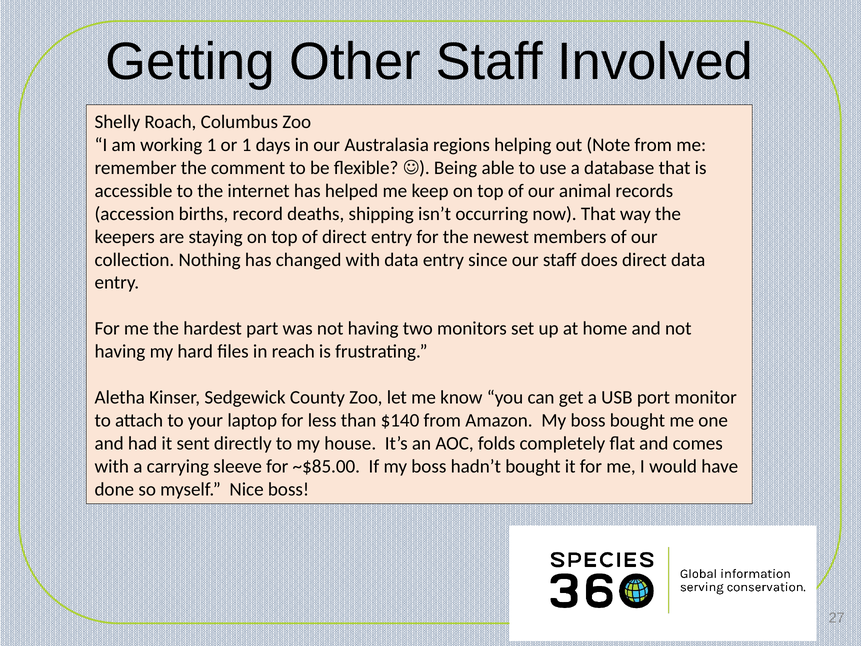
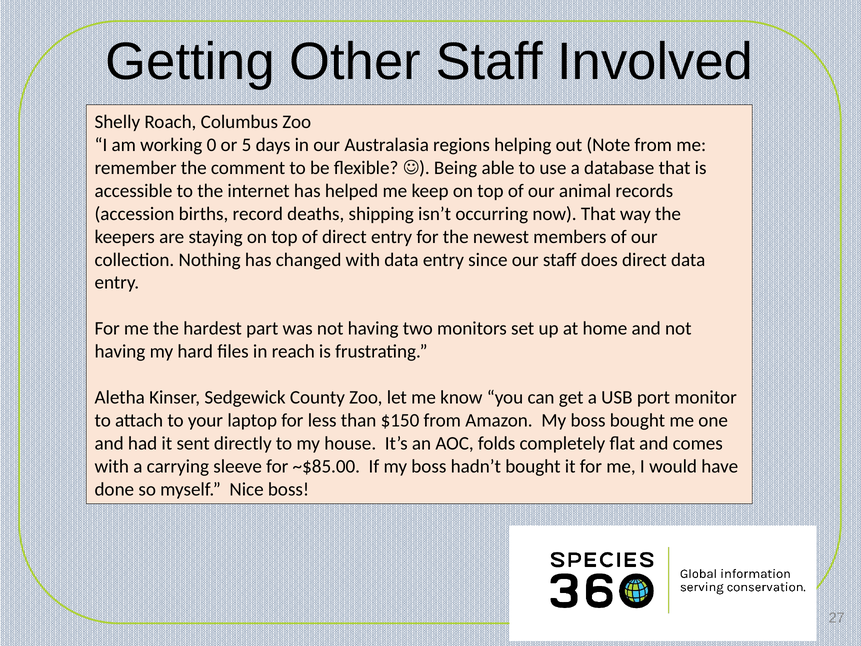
working 1: 1 -> 0 (212, 145)
or 1: 1 -> 5 (246, 145)
$140: $140 -> $150 (400, 420)
